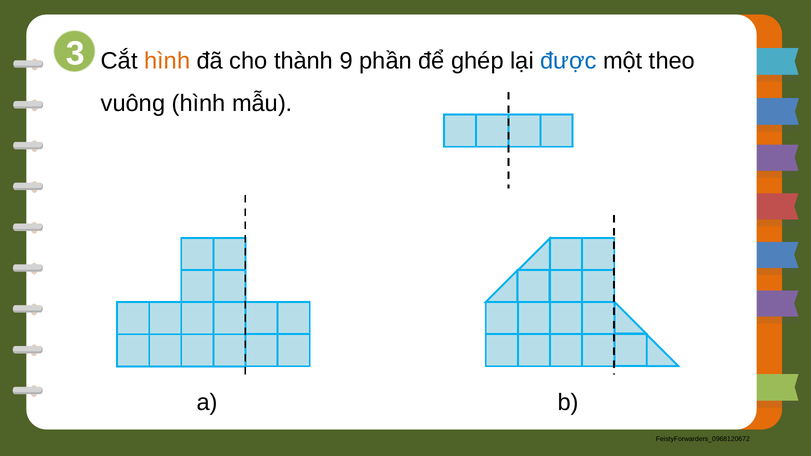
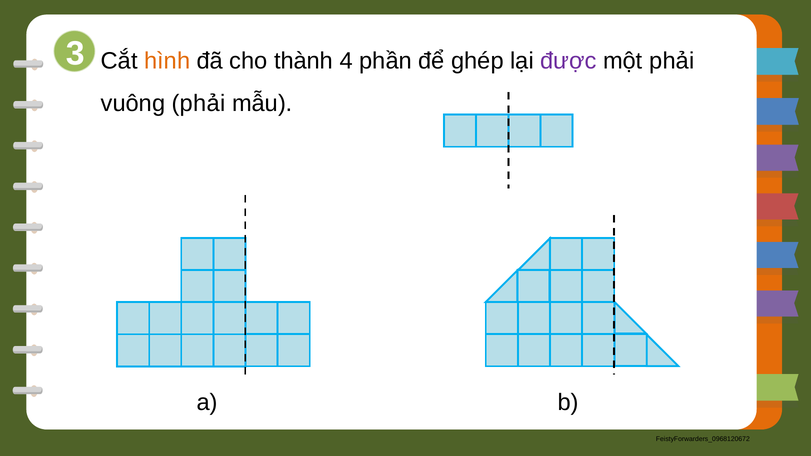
9: 9 -> 4 (346, 61)
được colour: blue -> purple (568, 61)
một theo: theo -> phải (672, 61)
vuông hình: hình -> phải (199, 103)
